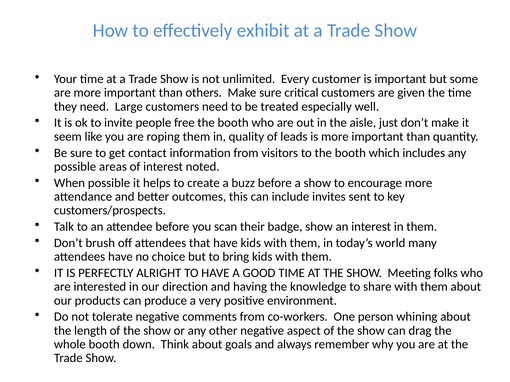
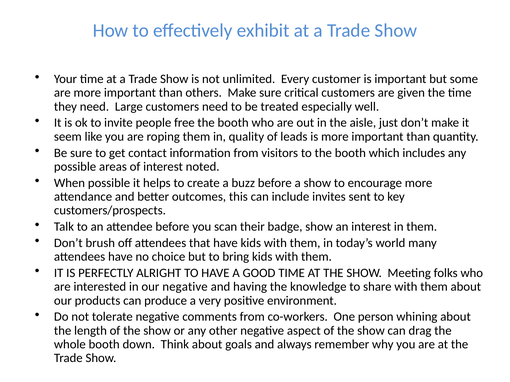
our direction: direction -> negative (185, 287)
